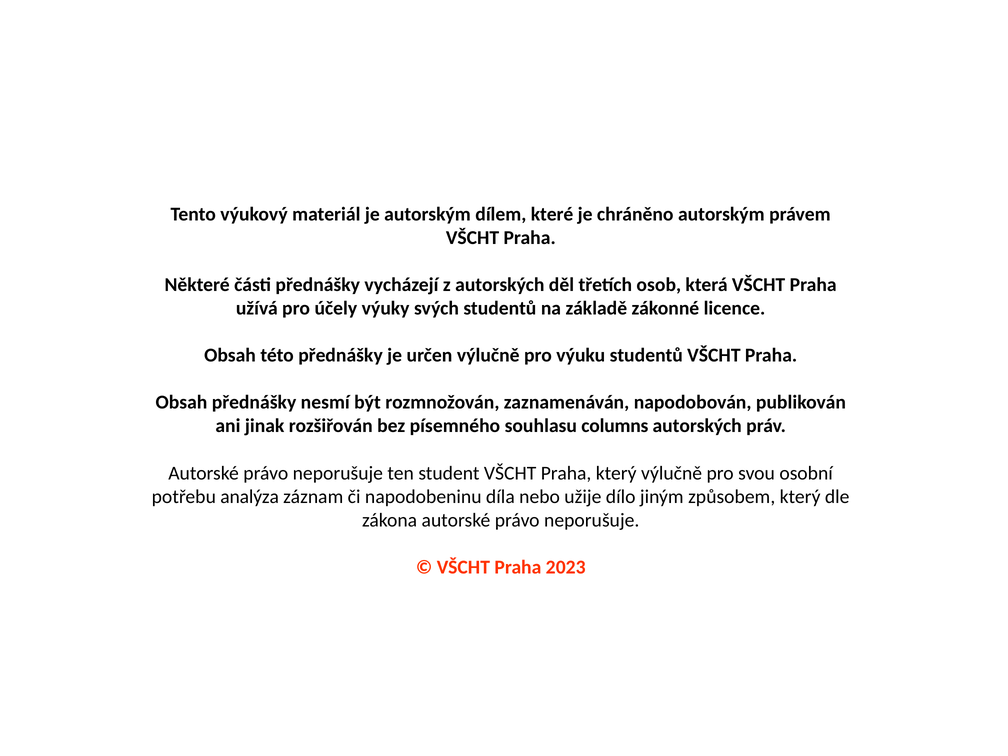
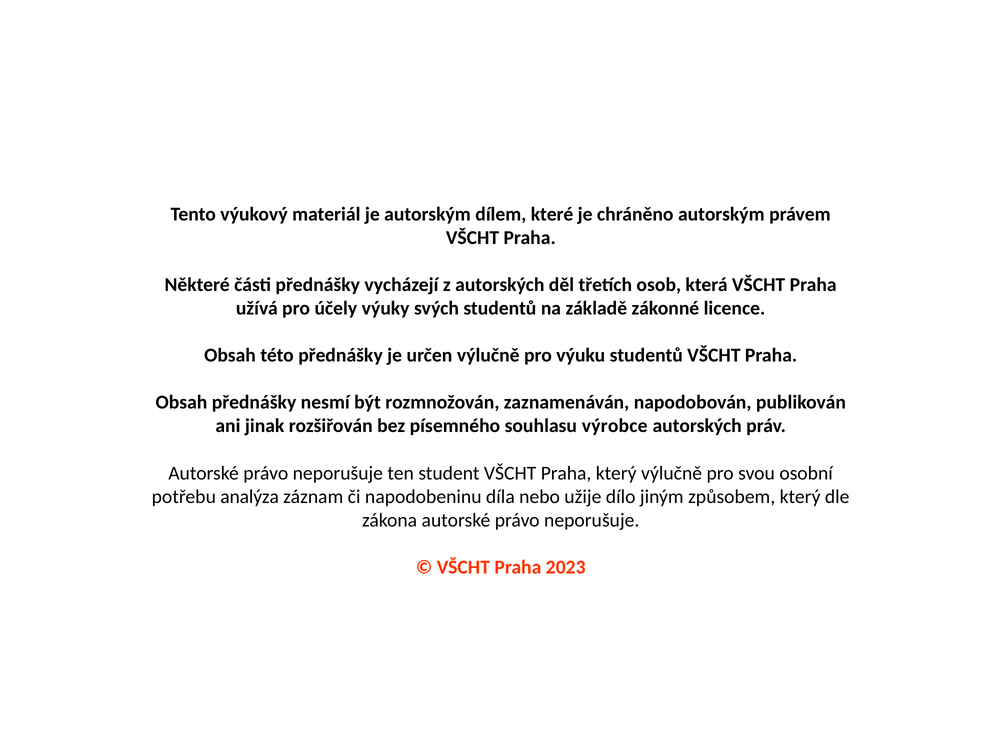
columns: columns -> výrobce (615, 426)
